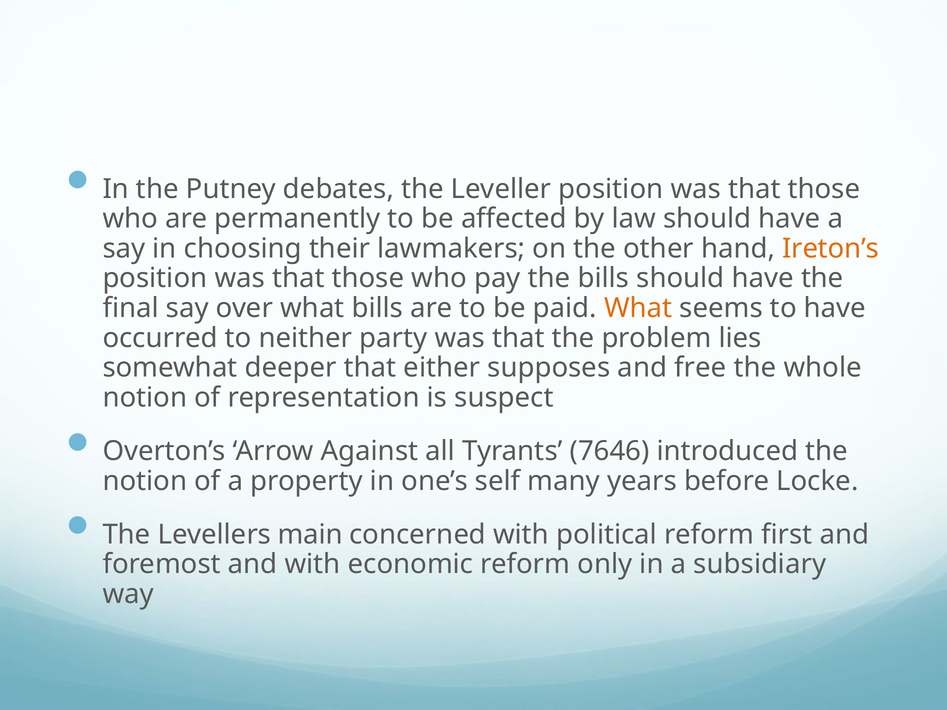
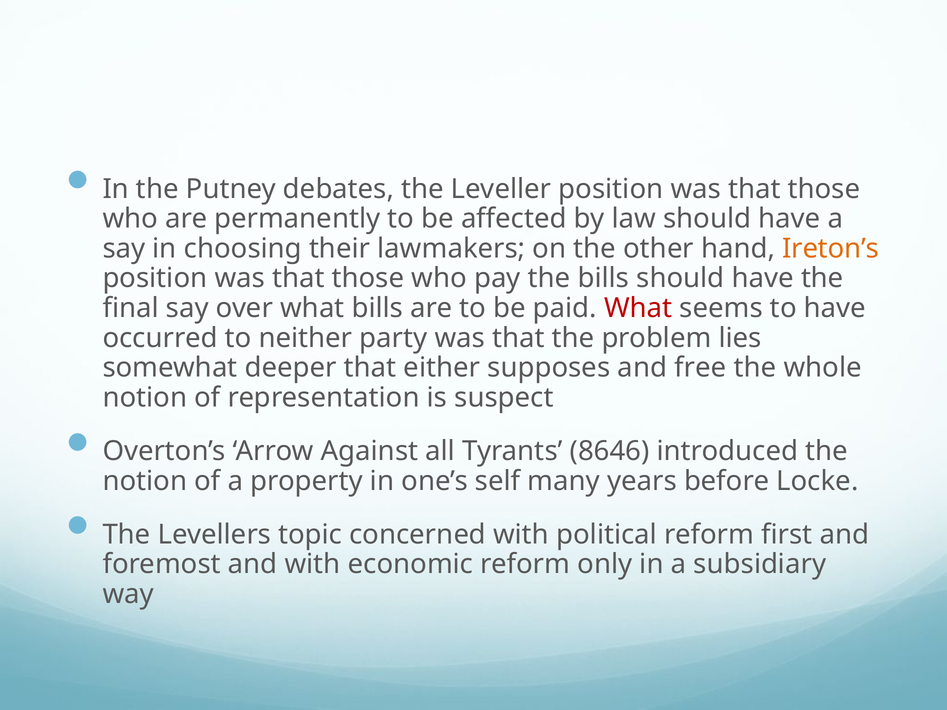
What colour: orange -> red (638, 308)
7646: 7646 -> 8646 (610, 451)
main: main -> topic (310, 535)
